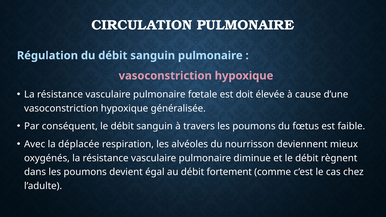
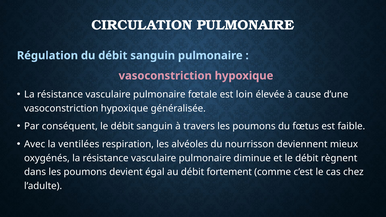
doit: doit -> loin (244, 95)
déplacée: déplacée -> ventilées (79, 144)
